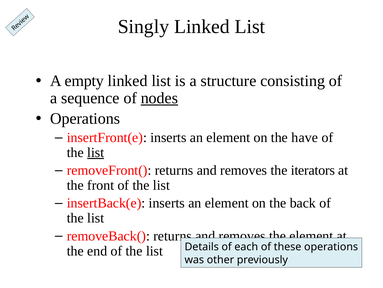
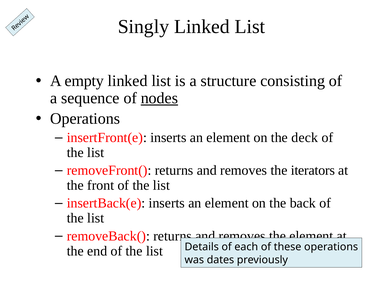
have: have -> deck (305, 137)
list underline: present -> none (96, 152)
other: other -> dates (220, 259)
